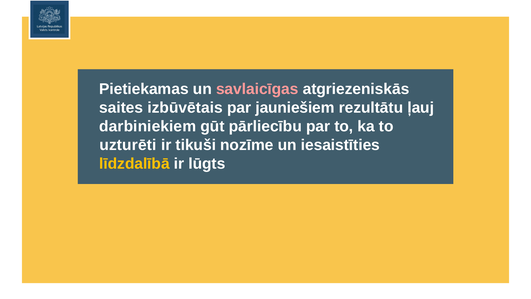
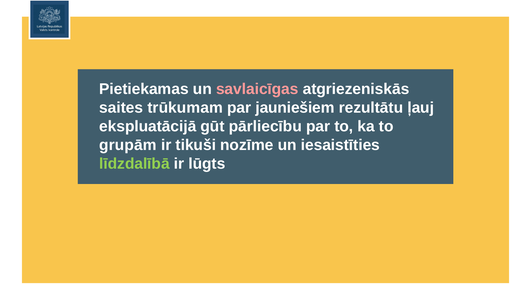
izbūvētais: izbūvētais -> trūkumam (185, 108)
darbiniekiem: darbiniekiem -> ekspluatācijā (148, 126)
uzturēti: uzturēti -> grupām (128, 145)
līdzdalībā colour: yellow -> light green (134, 163)
